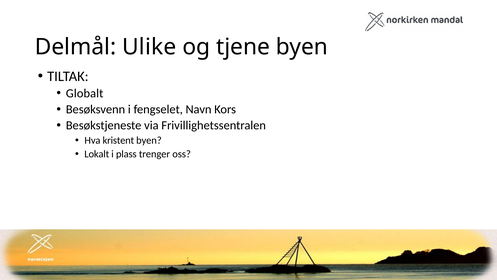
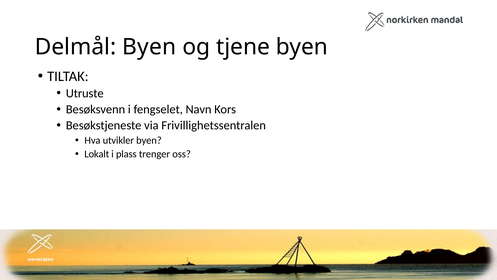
Delmål Ulike: Ulike -> Byen (149, 47)
Globalt: Globalt -> Utruste (85, 93)
kristent: kristent -> utvikler (118, 140)
